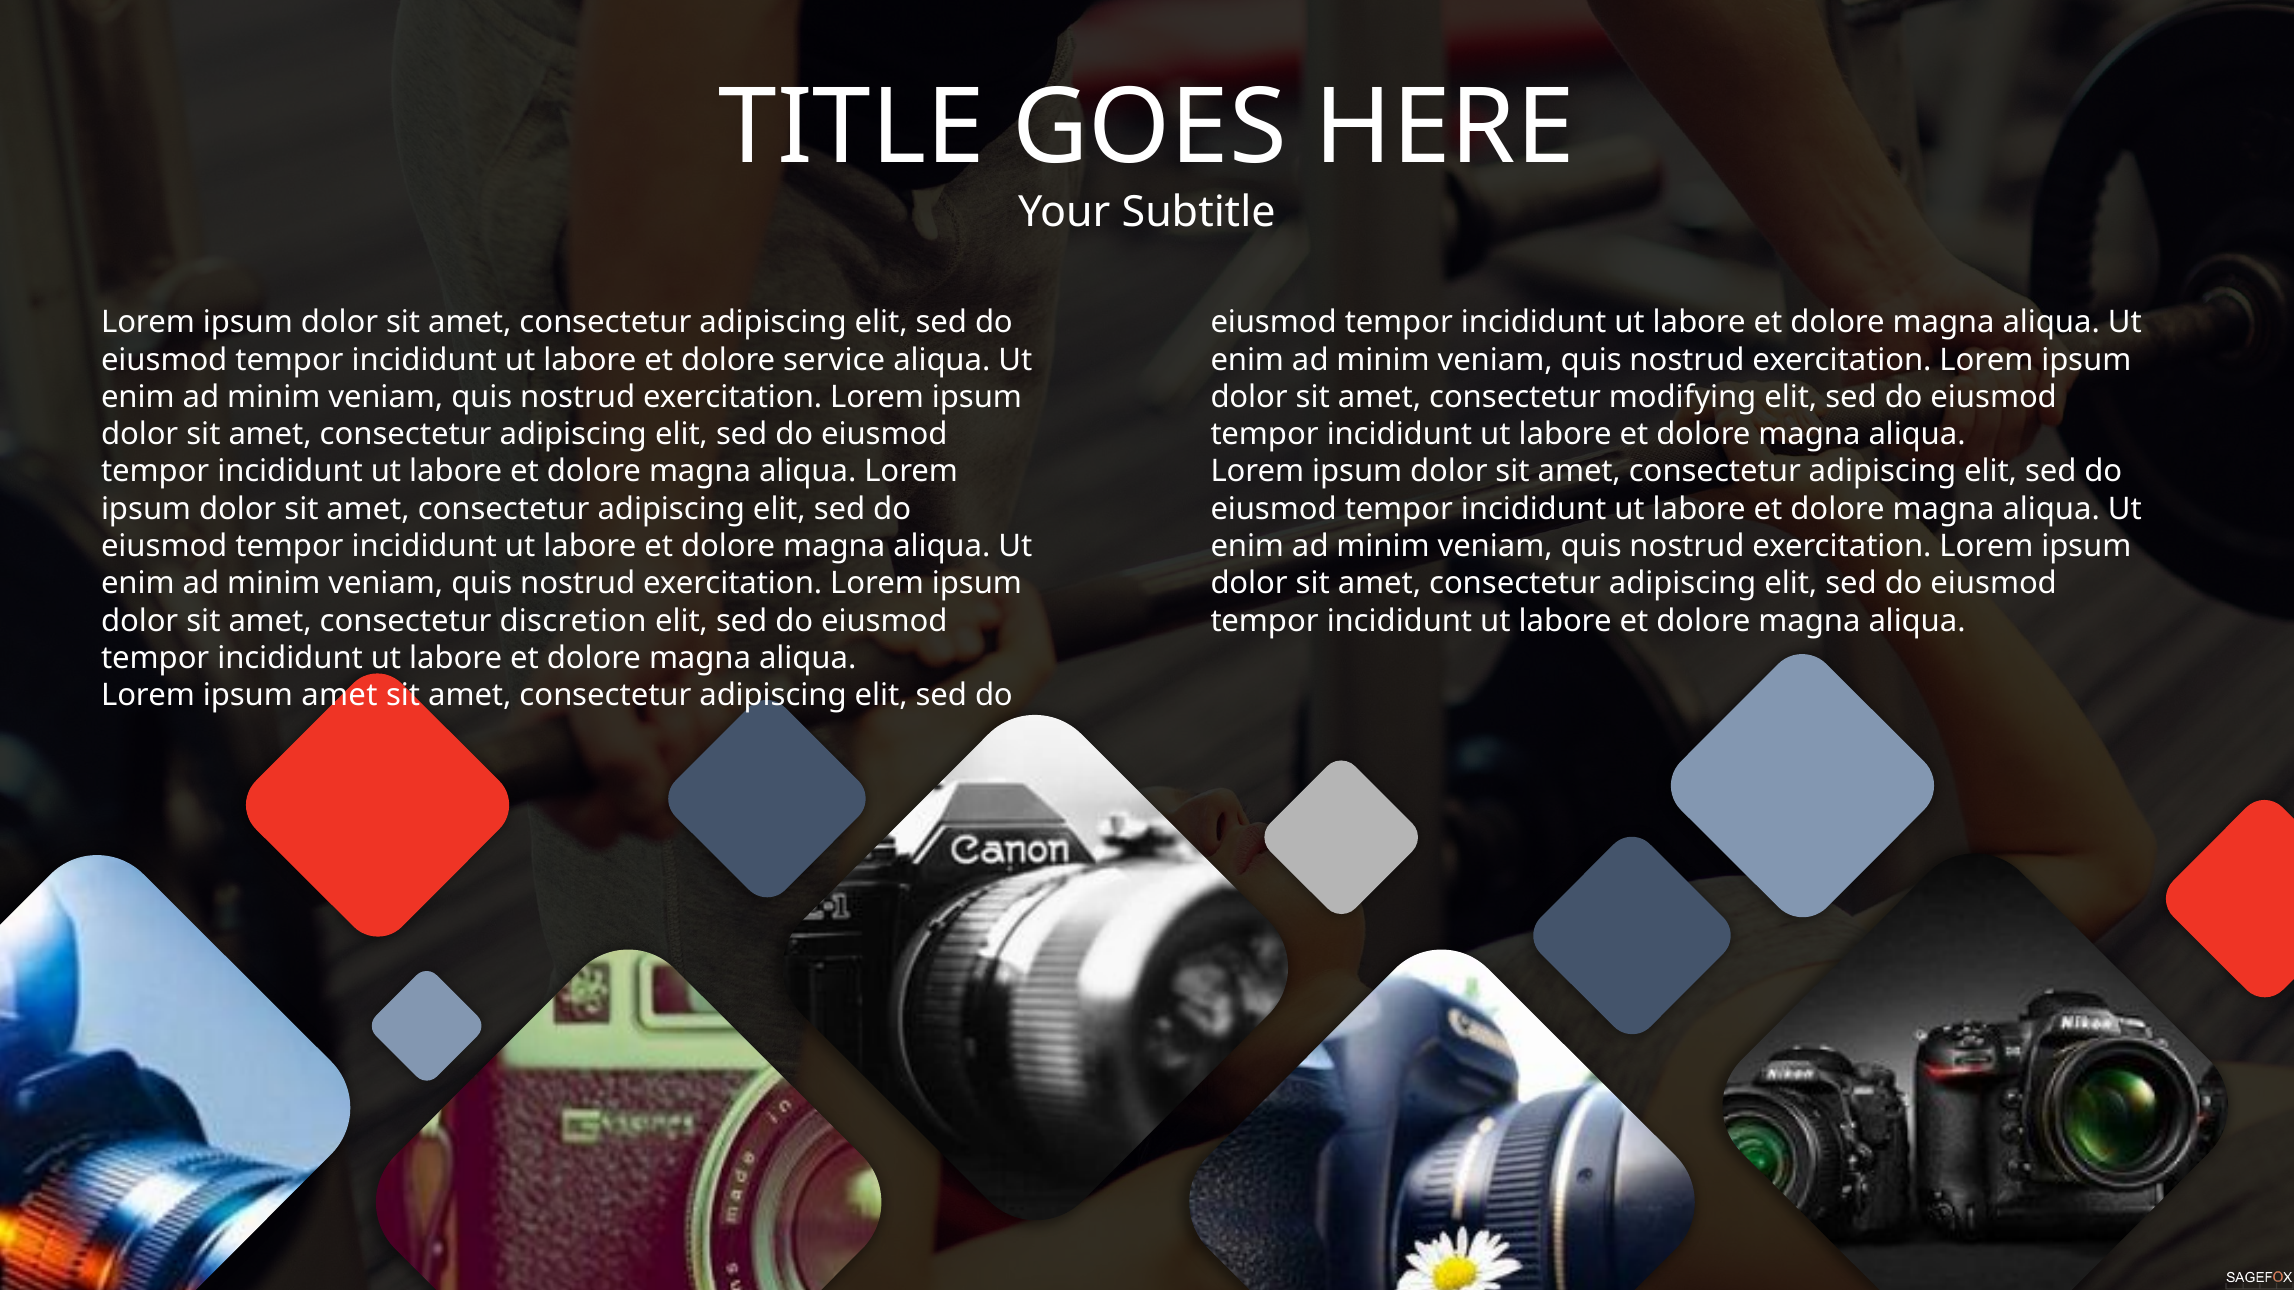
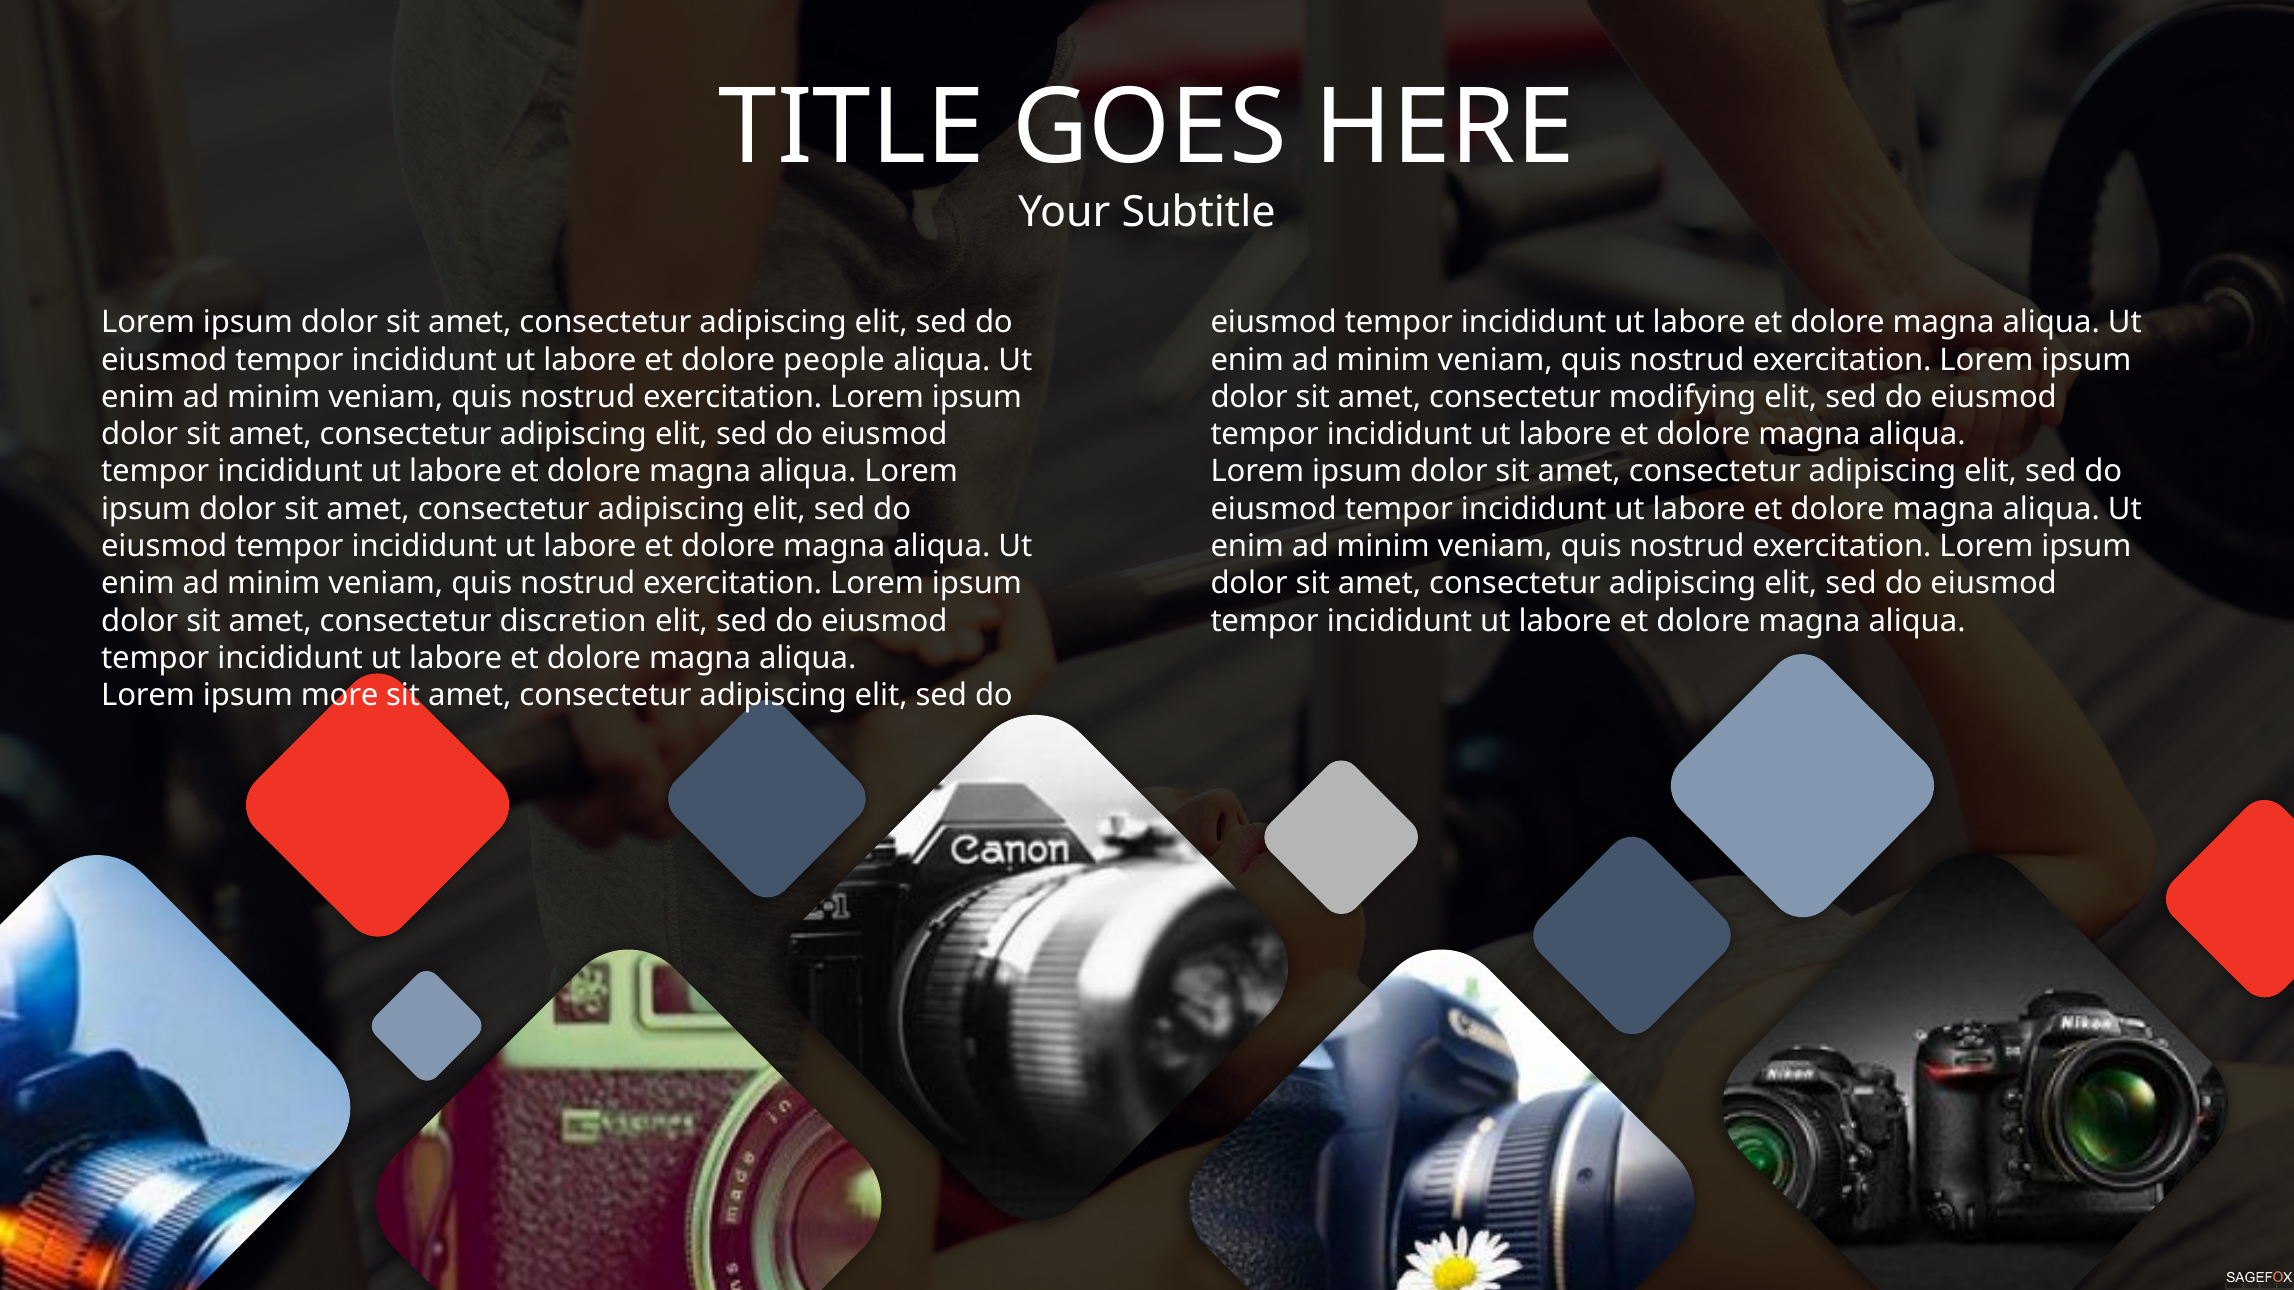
service: service -> people (834, 360)
ipsum amet: amet -> more (340, 696)
